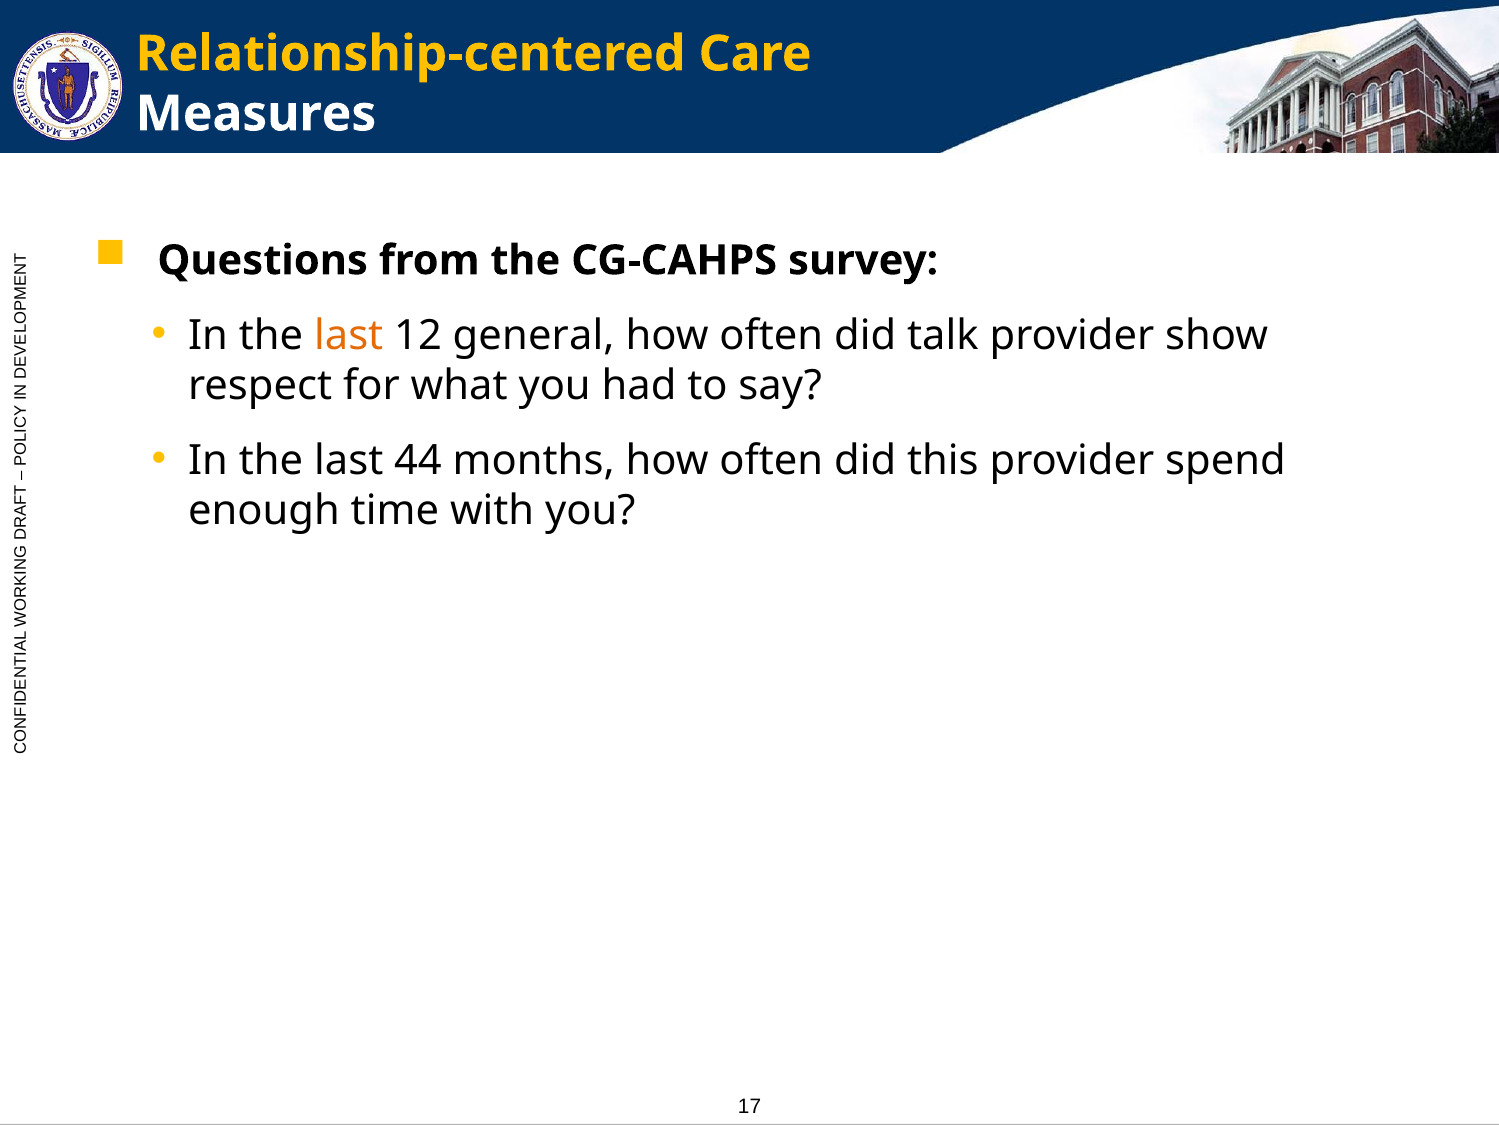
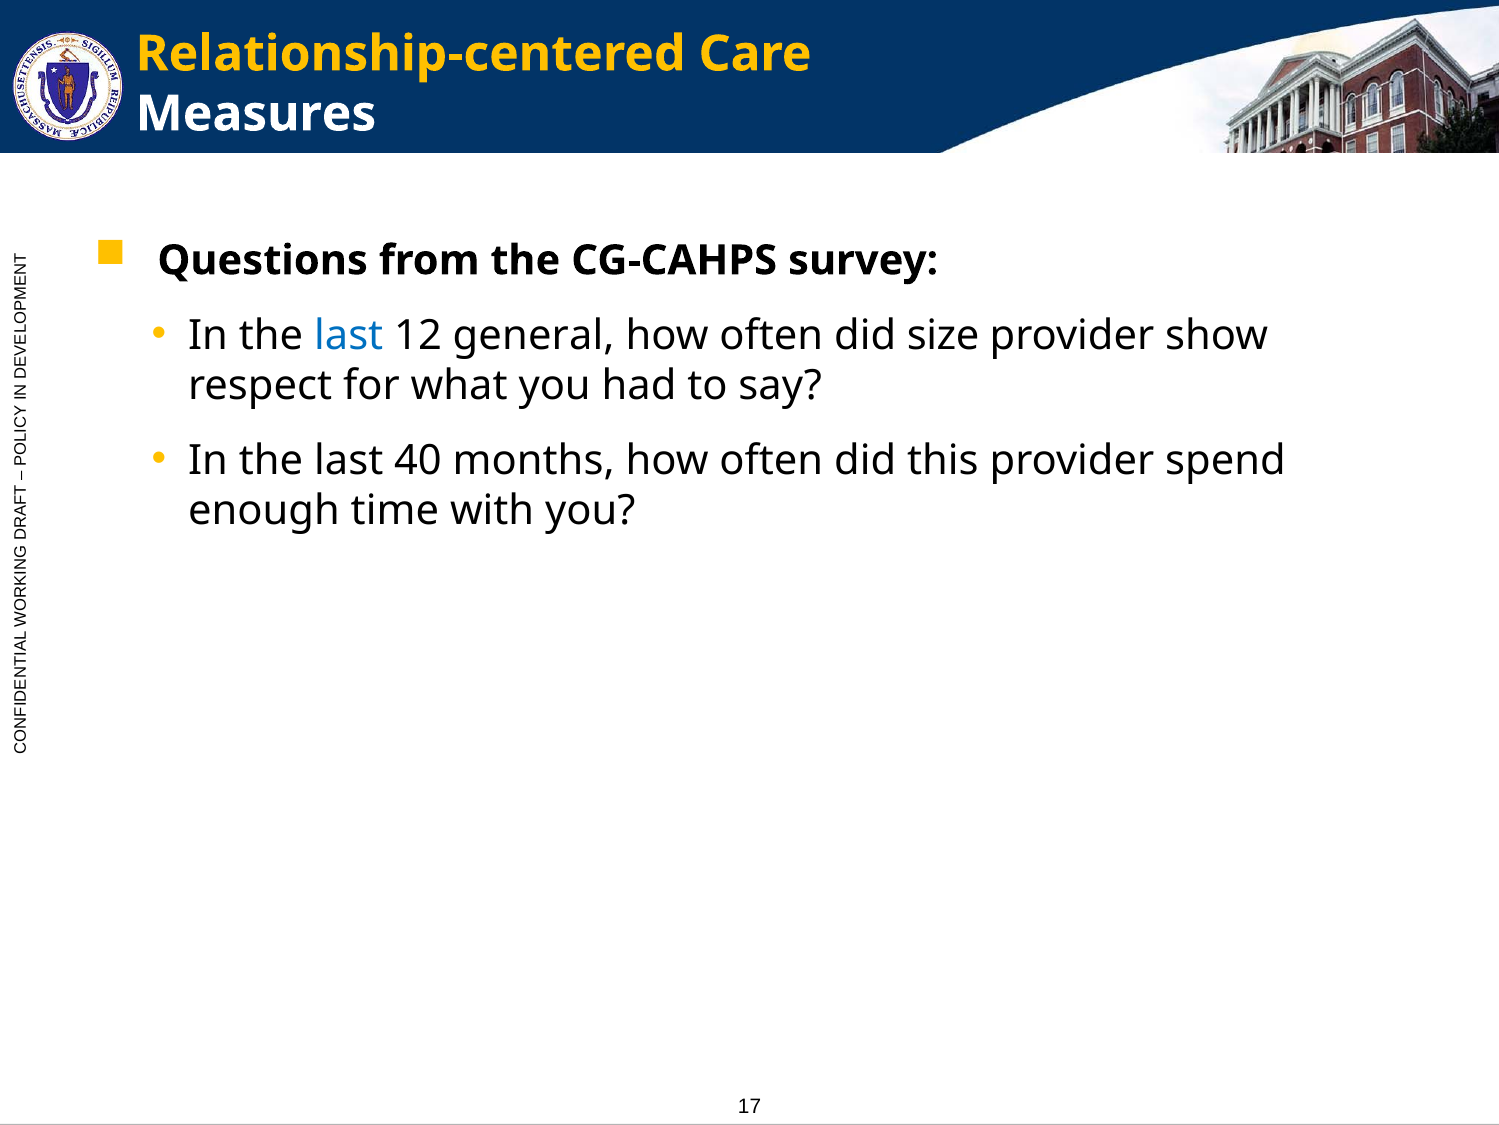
last colour: orange -> blue (349, 335)
talk: talk -> size (943, 335)
44: 44 -> 40 (418, 460)
